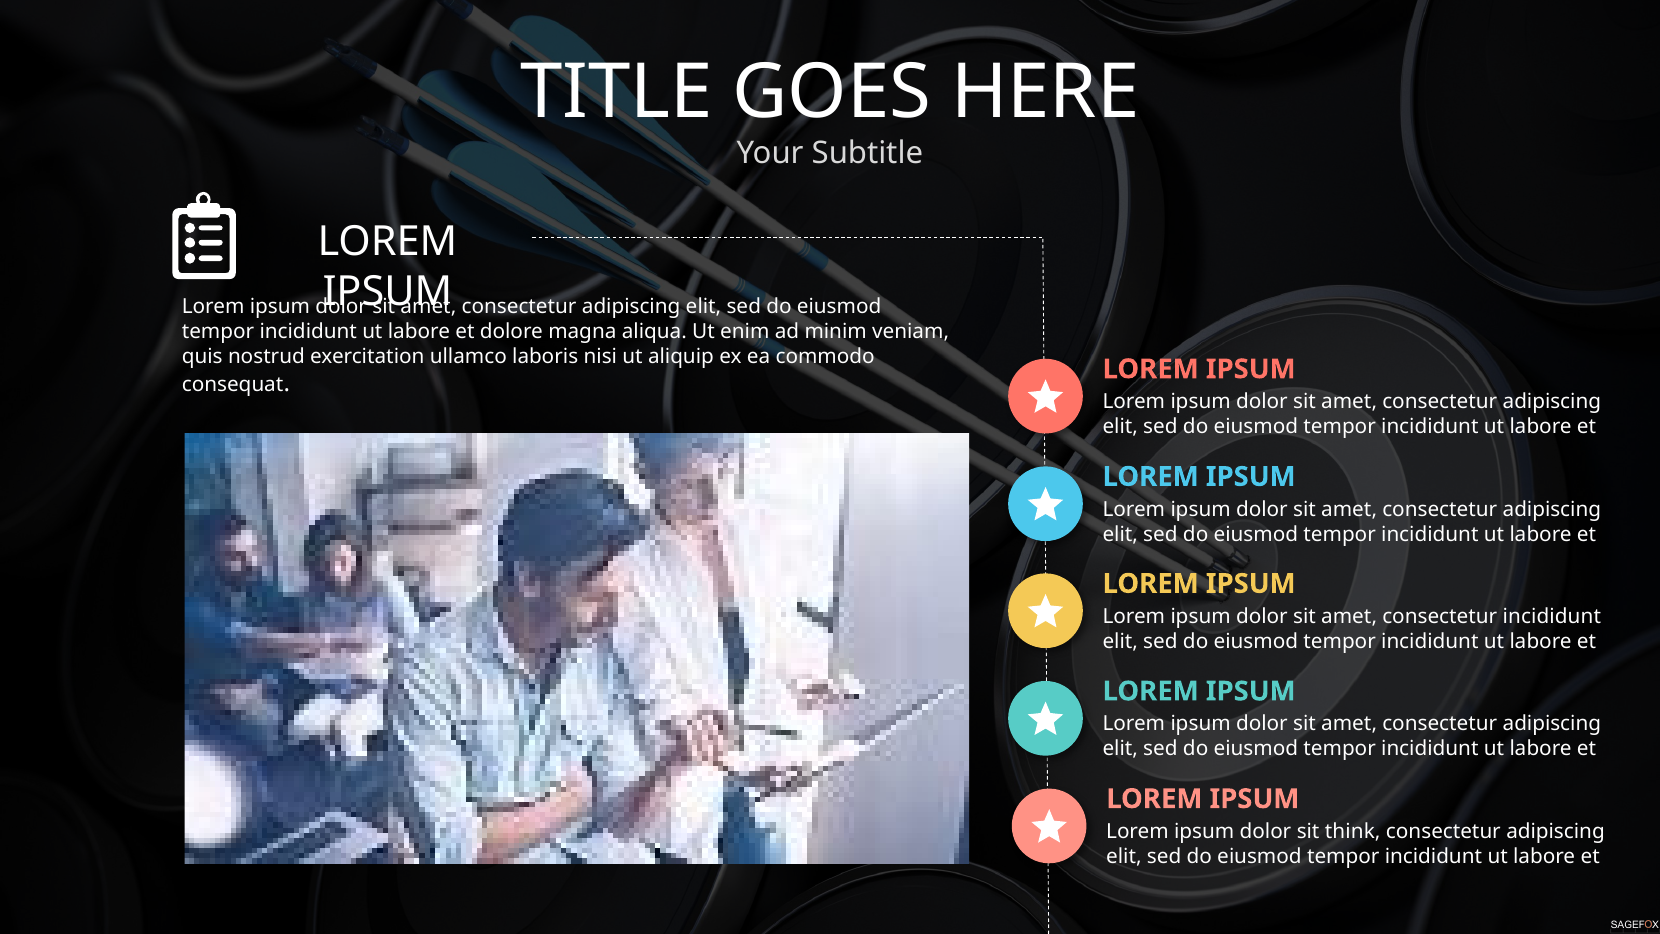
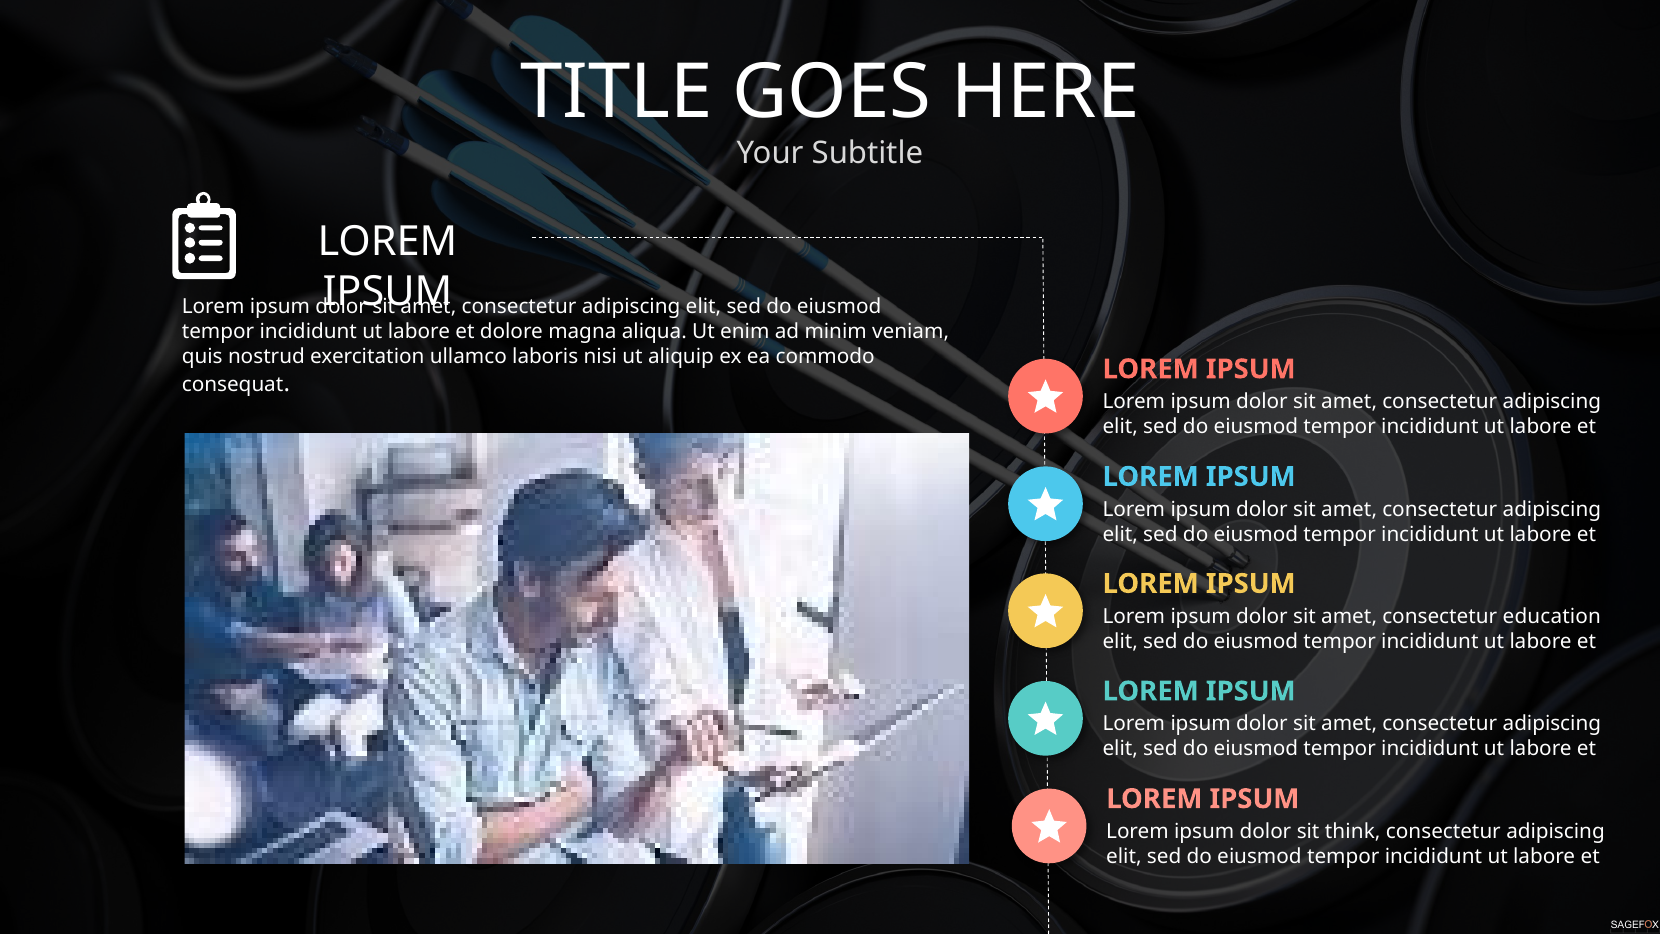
consectetur incididunt: incididunt -> education (1552, 616)
